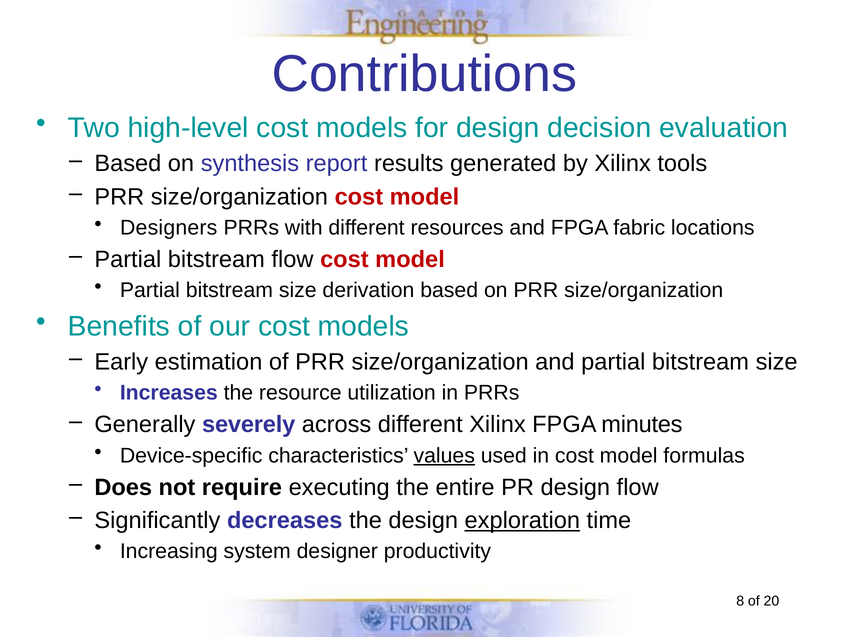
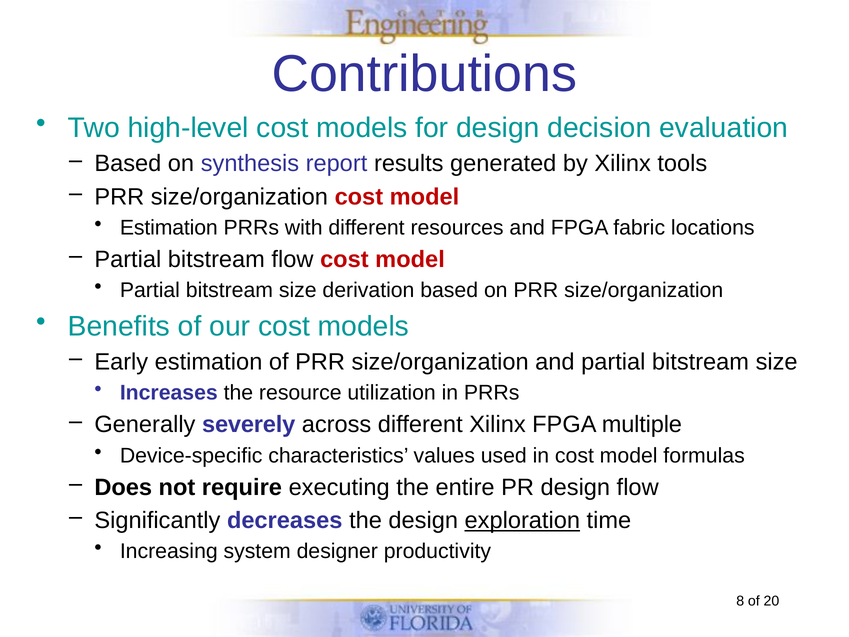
Designers: Designers -> Estimation (169, 228)
minutes: minutes -> multiple (642, 424)
values underline: present -> none (444, 455)
